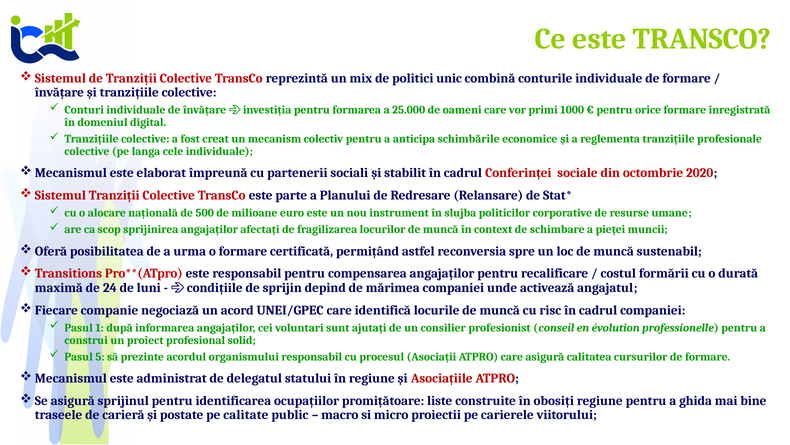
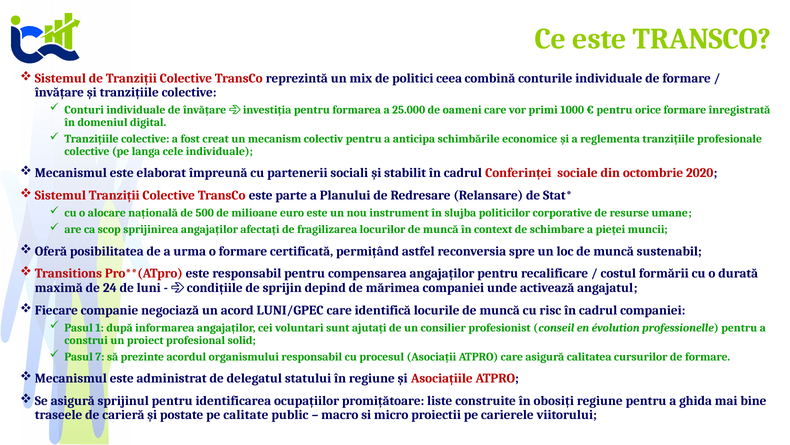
unic: unic -> ceea (449, 78)
UNEI/GPEC: UNEI/GPEC -> LUNI/GPEC (290, 310)
5: 5 -> 7 (100, 356)
